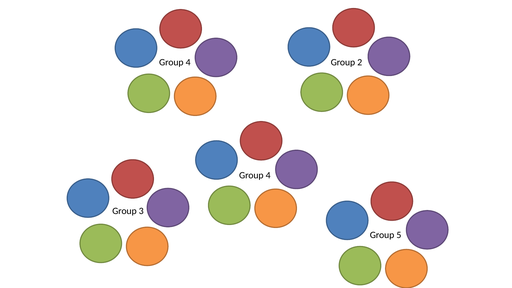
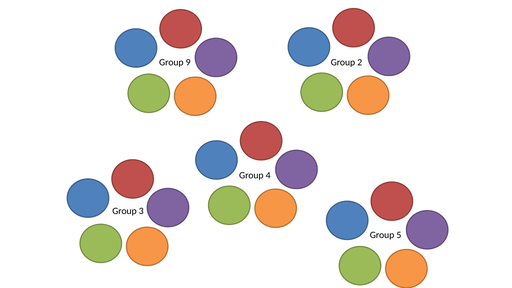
4: 4 -> 9 (188, 62)
